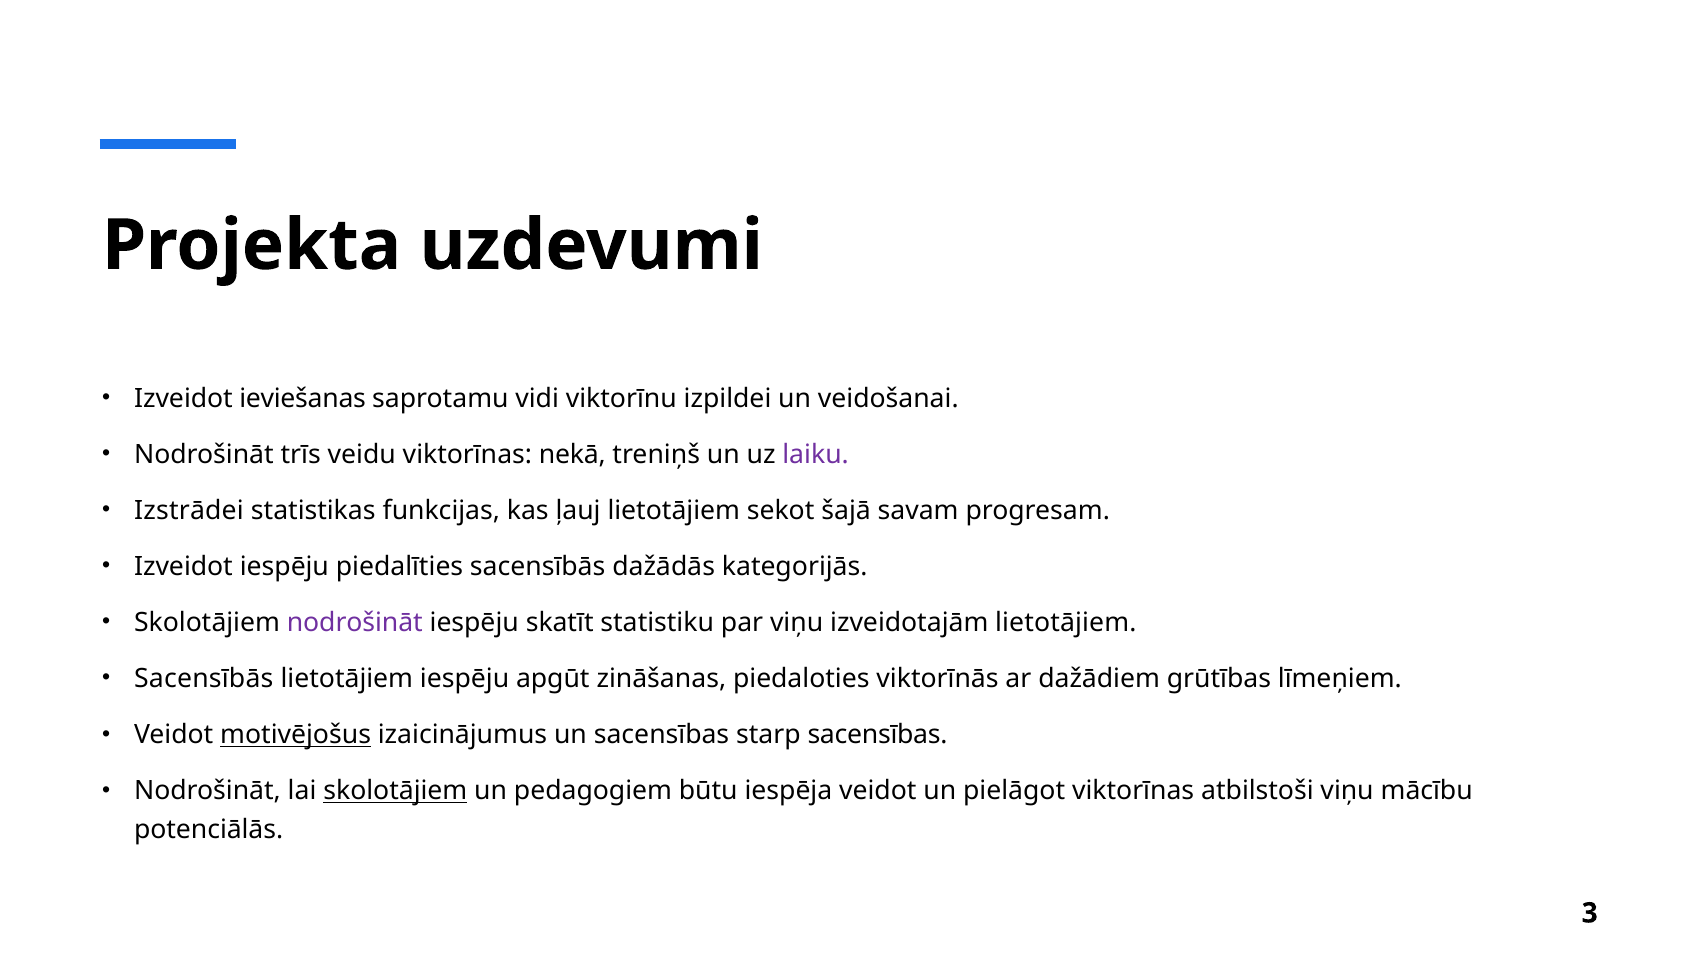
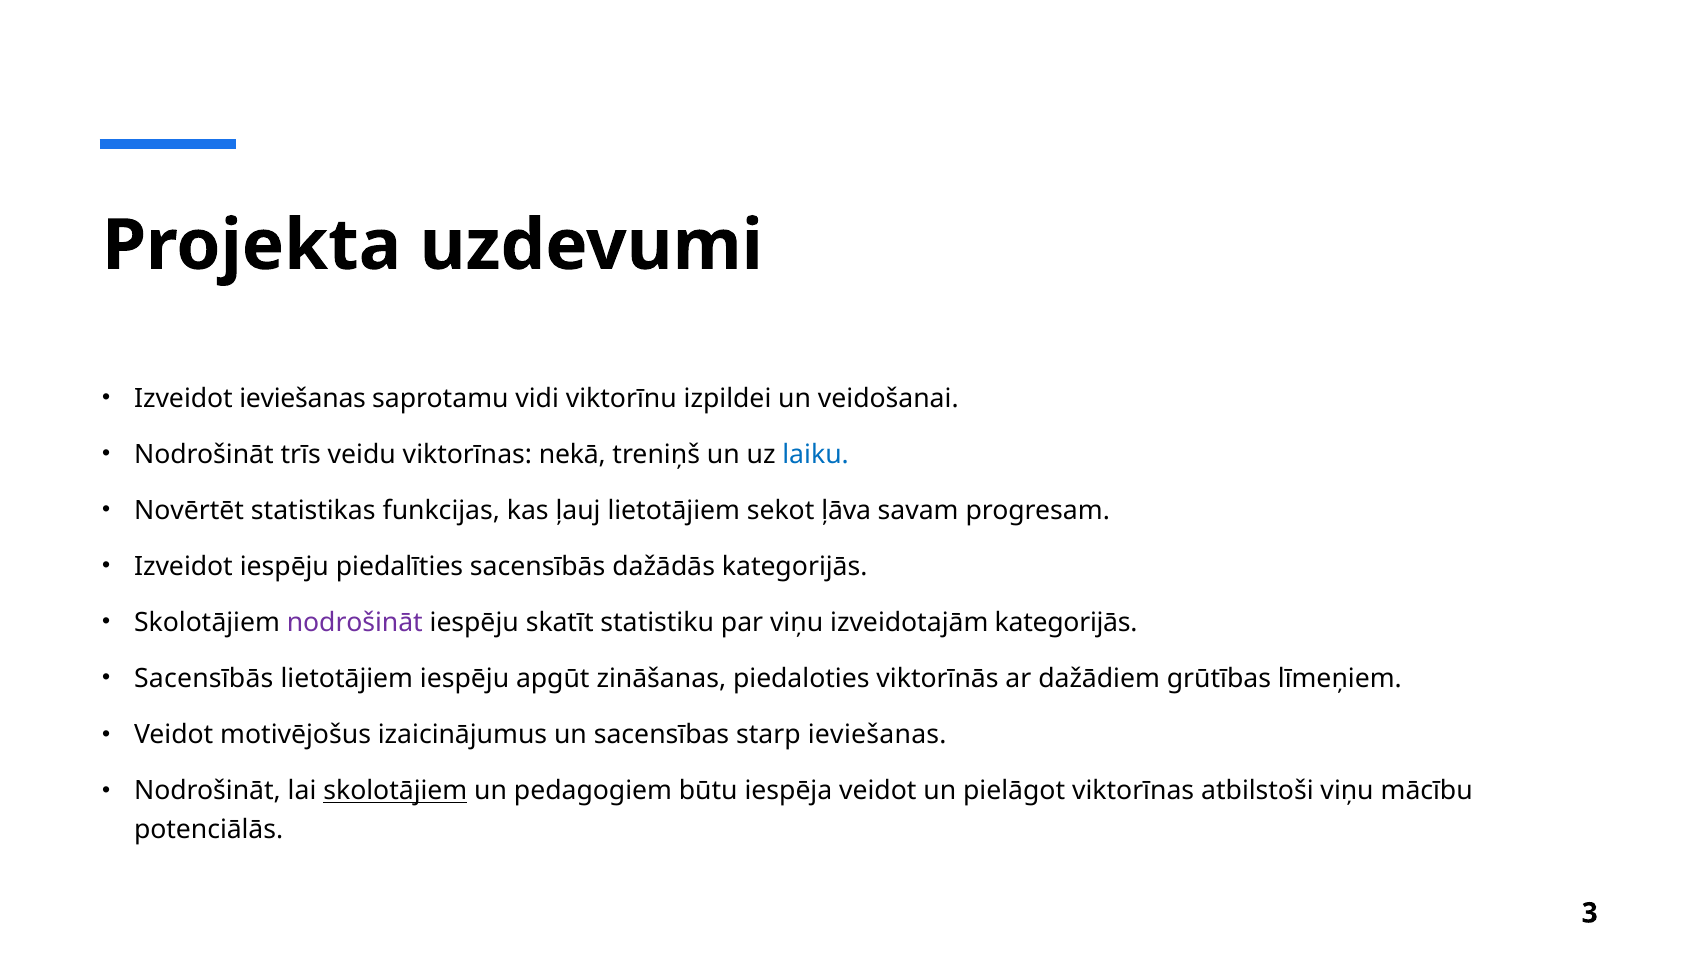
laiku colour: purple -> blue (816, 454)
Izstrādei: Izstrādei -> Novērtēt (189, 511)
šajā: šajā -> ļāva (846, 511)
izveidotajām lietotājiem: lietotājiem -> kategorijās (1066, 623)
motivējošus underline: present -> none (296, 735)
starp sacensības: sacensības -> ieviešanas (877, 735)
